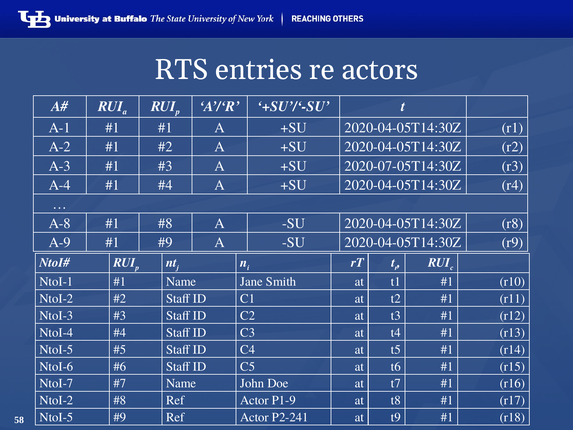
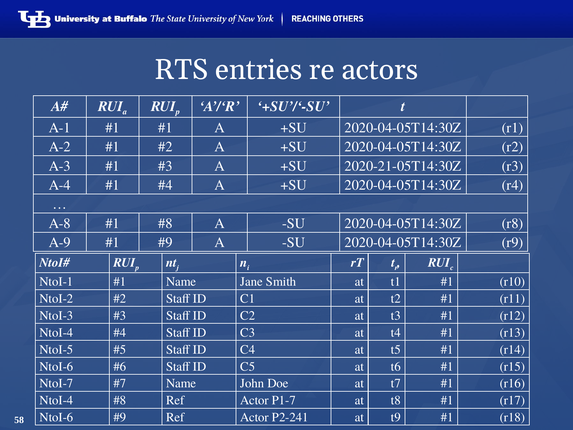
2020-07-05T14:30Z: 2020-07-05T14:30Z -> 2020-21-05T14:30Z (403, 166)
NtoI-2: NtoI-2 -> NtoI-4 (56, 400)
P1-9: P1-9 -> P1-7 (284, 400)
NtoI-5: NtoI-5 -> NtoI-6 (56, 417)
